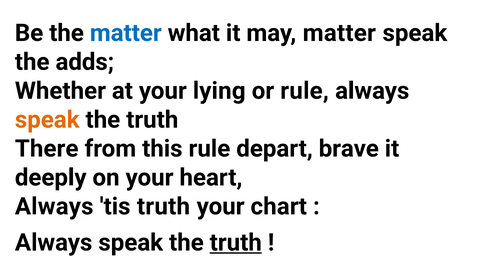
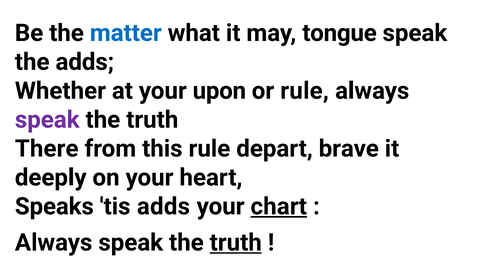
may matter: matter -> tongue (340, 33)
lying: lying -> upon (219, 91)
speak colour: orange -> purple (47, 120)
Always: Always -> Speaks (54, 207)
tis truth: truth -> adds (163, 207)
chart underline: none -> present (279, 207)
